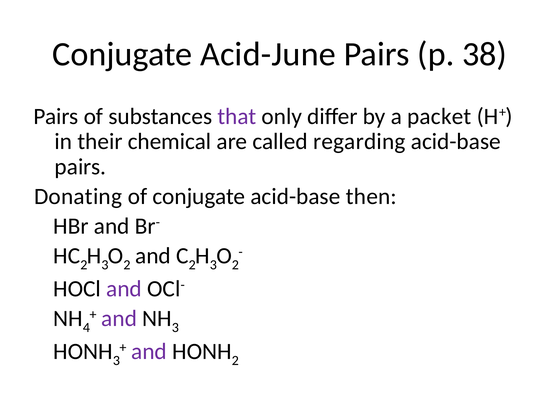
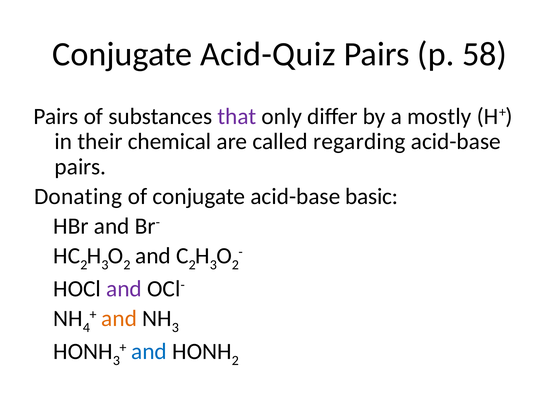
Acid-June: Acid-June -> Acid-Quiz (268, 54)
38: 38 -> 58 (485, 54)
packet: packet -> mostly (439, 116)
then: then -> basic (372, 197)
and colour: purple -> orange (119, 318)
and colour: purple -> blue (149, 351)
